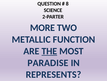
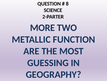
THE underline: present -> none (49, 51)
PARADISE: PARADISE -> GUESSING (48, 62)
REPRESENTS: REPRESENTS -> GEOGRAPHY (53, 74)
